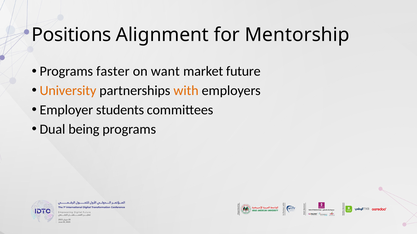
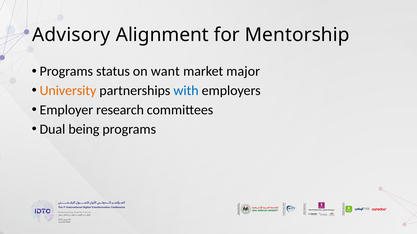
Positions: Positions -> Advisory (71, 35)
faster: faster -> status (113, 71)
future: future -> major (243, 71)
with colour: orange -> blue (186, 91)
students: students -> research (120, 110)
